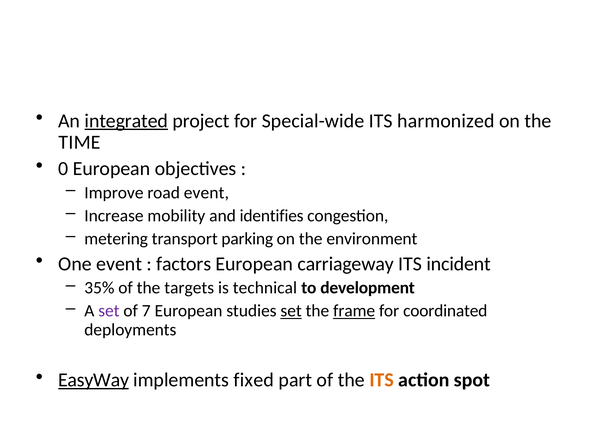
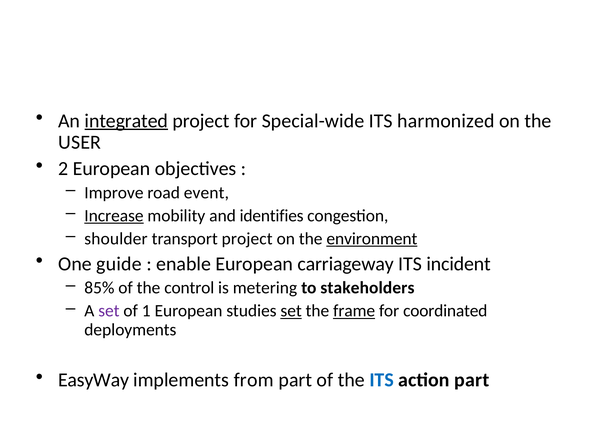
TIME: TIME -> USER (80, 142)
0: 0 -> 2 (63, 169)
Increase underline: none -> present (114, 216)
metering: metering -> shoulder (116, 239)
transport parking: parking -> project (247, 239)
environment underline: none -> present (372, 239)
One event: event -> guide (119, 264)
factors: factors -> enable (184, 264)
35%: 35% -> 85% (99, 288)
targets: targets -> control (189, 288)
technical: technical -> metering (265, 288)
development: development -> stakeholders (367, 288)
7: 7 -> 1 (146, 311)
EasyWay underline: present -> none (94, 380)
fixed: fixed -> from (254, 380)
ITS colour: orange -> blue (382, 380)
action spot: spot -> part (472, 380)
